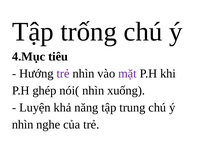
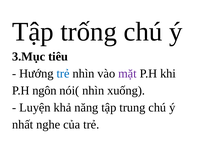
4.Mục: 4.Mục -> 3.Mục (29, 56)
trẻ colour: purple -> blue (63, 73)
ghép: ghép -> ngôn (45, 90)
nhìn: nhìn -> nhất (23, 124)
